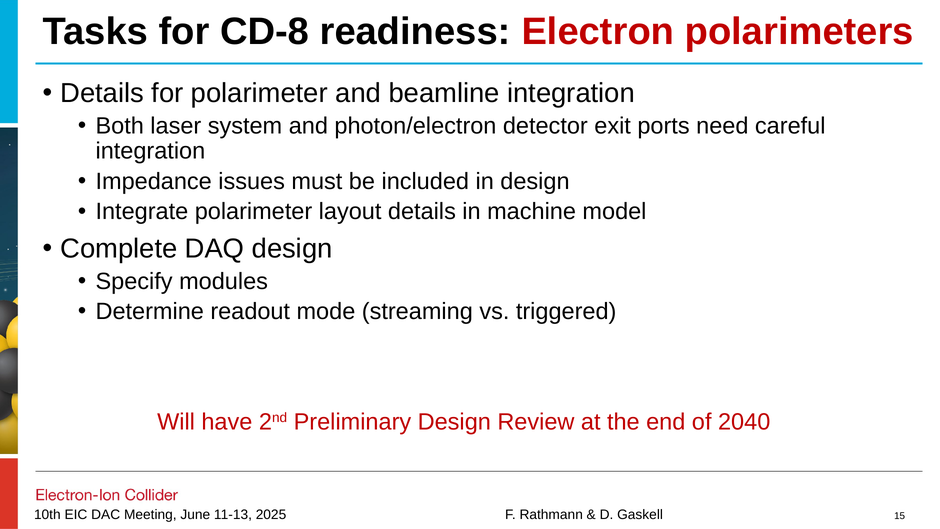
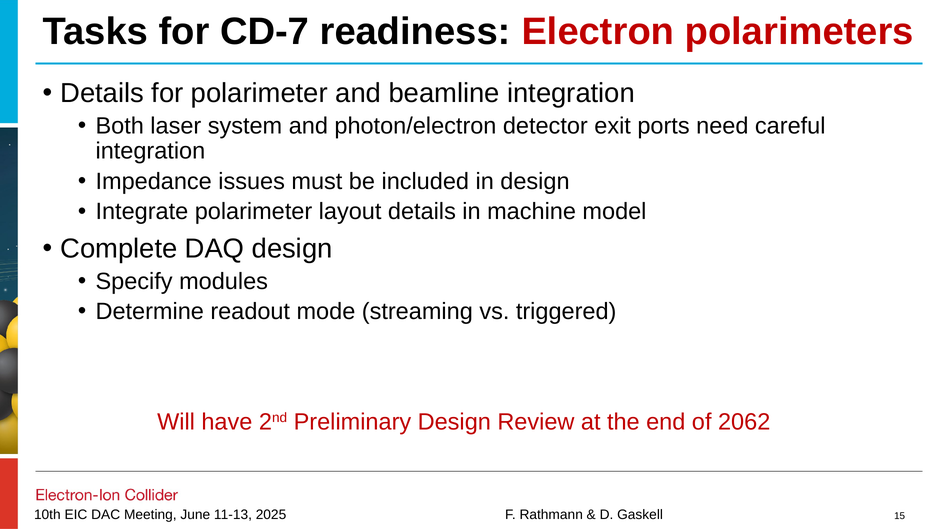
CD-8: CD-8 -> CD-7 (265, 32)
2040: 2040 -> 2062 (744, 422)
